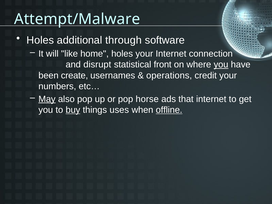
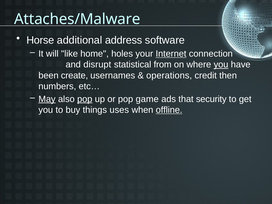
Attempt/Malware: Attempt/Malware -> Attaches/Malware (77, 19)
Holes: Holes -> Horse (40, 40)
through: through -> address (124, 40)
Internet underline: none -> present (171, 54)
front: front -> from (163, 65)
credit your: your -> then (228, 75)
pop underline: none -> present (85, 99)
horse: horse -> game (147, 99)
that internet: internet -> security (211, 99)
buy underline: present -> none (73, 110)
